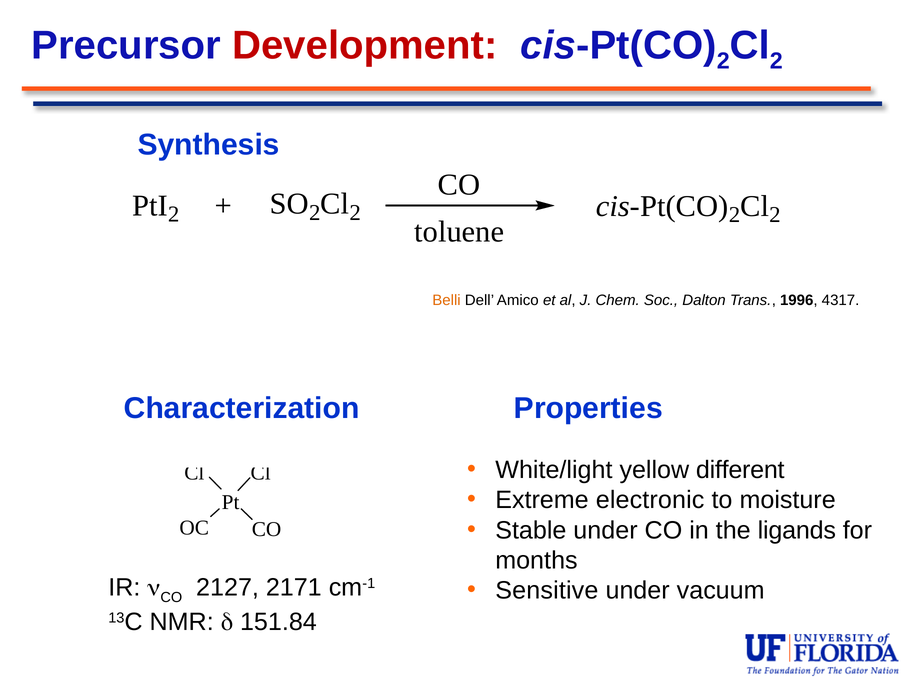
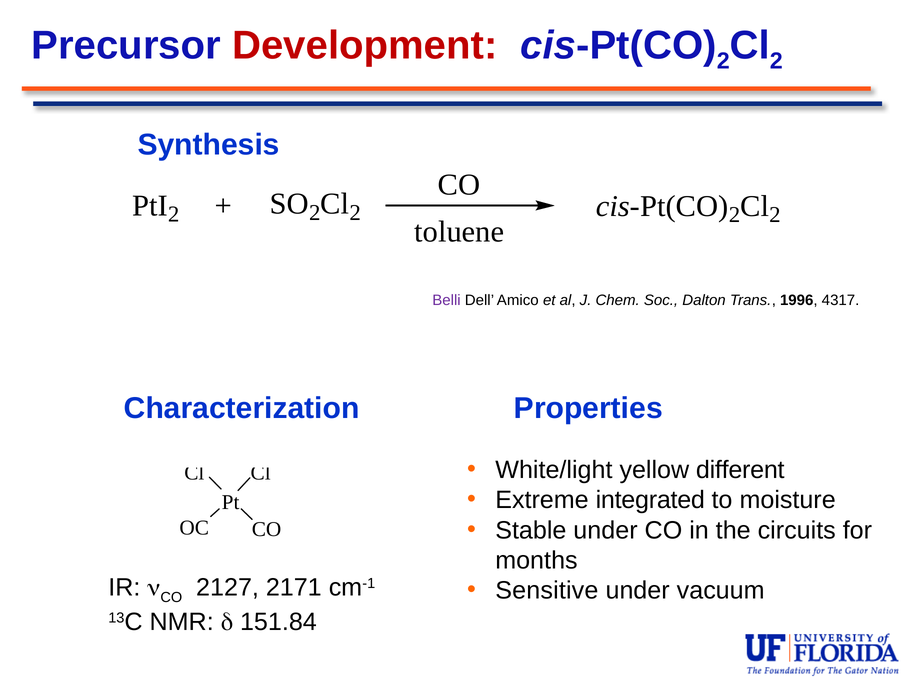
Belli colour: orange -> purple (447, 300)
electronic: electronic -> integrated (650, 500)
ligands: ligands -> circuits (797, 530)
